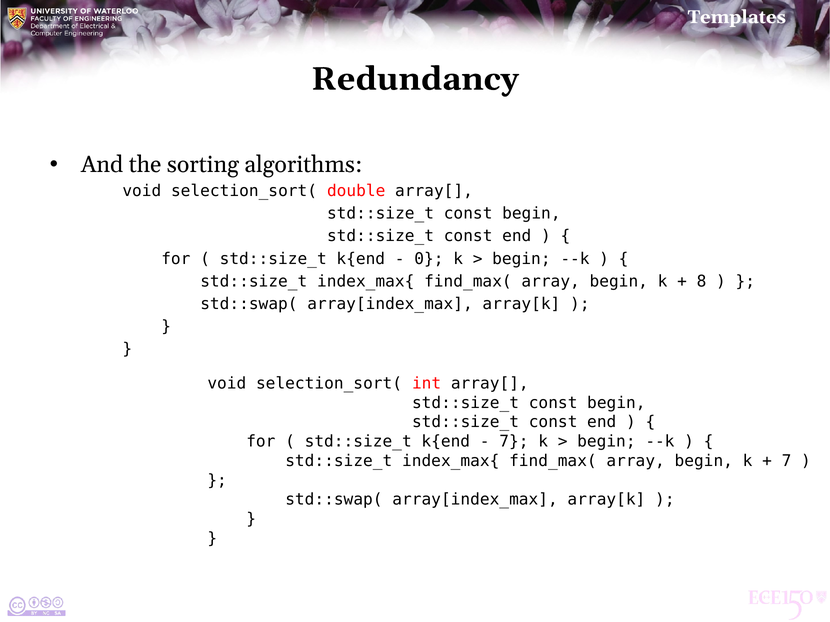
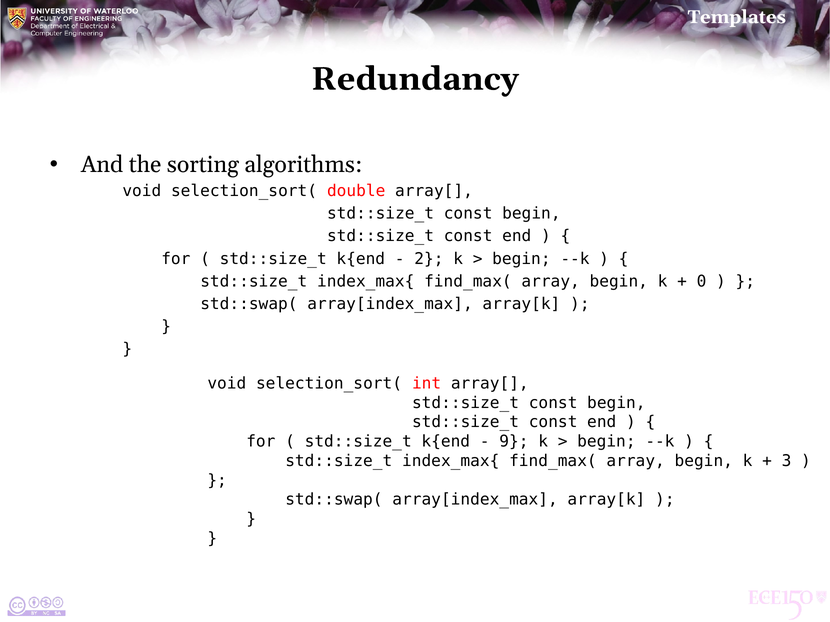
0: 0 -> 2 (429, 259)
8: 8 -> 0 (701, 282)
7: 7 -> 9 (514, 442)
7: 7 -> 3 (786, 461)
